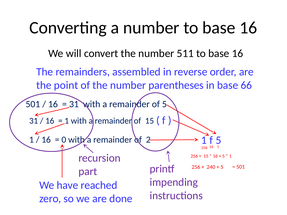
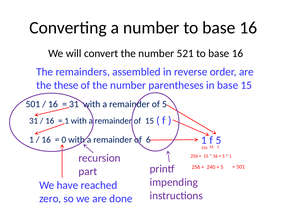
511: 511 -> 521 (185, 53)
point: point -> these (66, 85)
base 66: 66 -> 15 (246, 85)
2: 2 -> 6 (148, 140)
